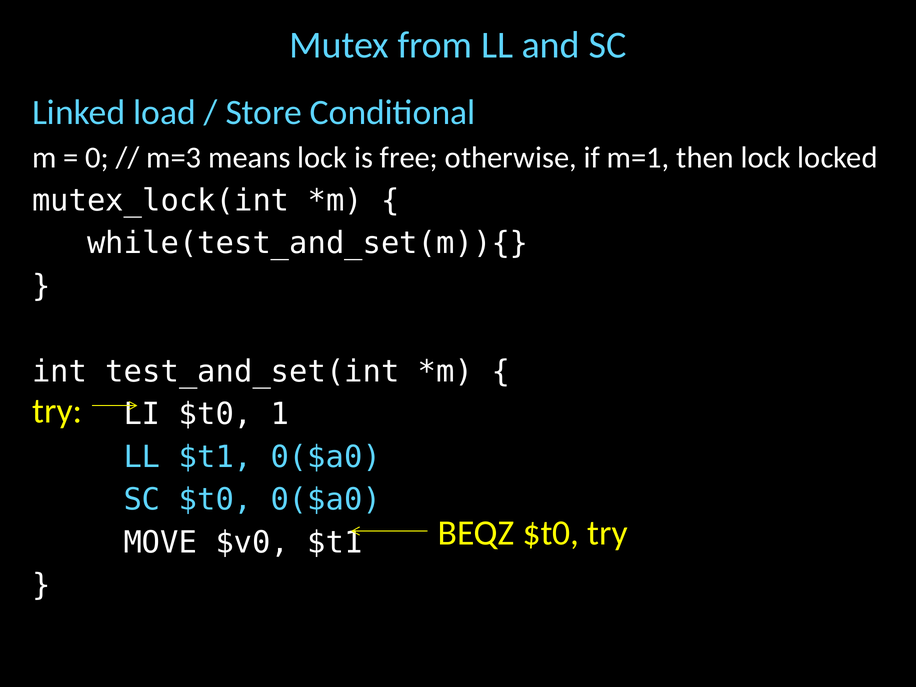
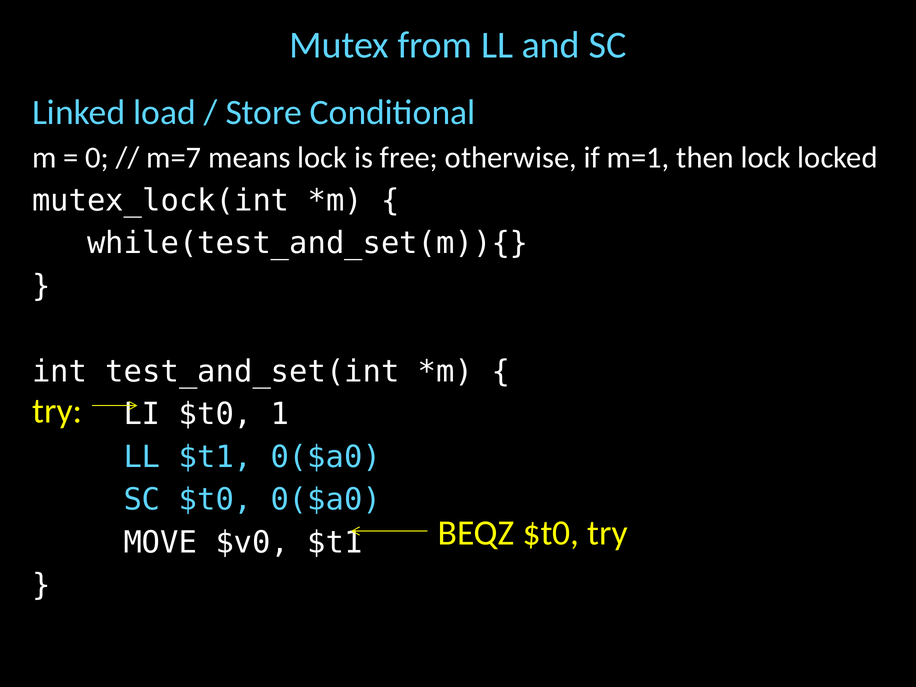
m=3: m=3 -> m=7 (174, 158)
